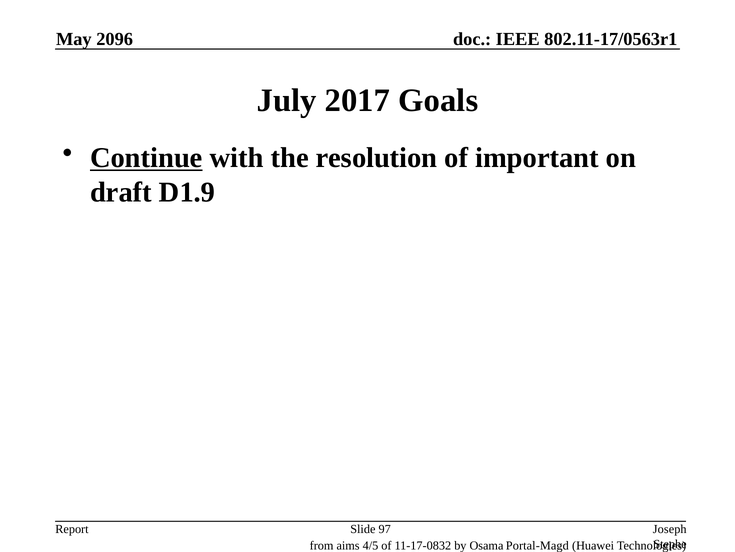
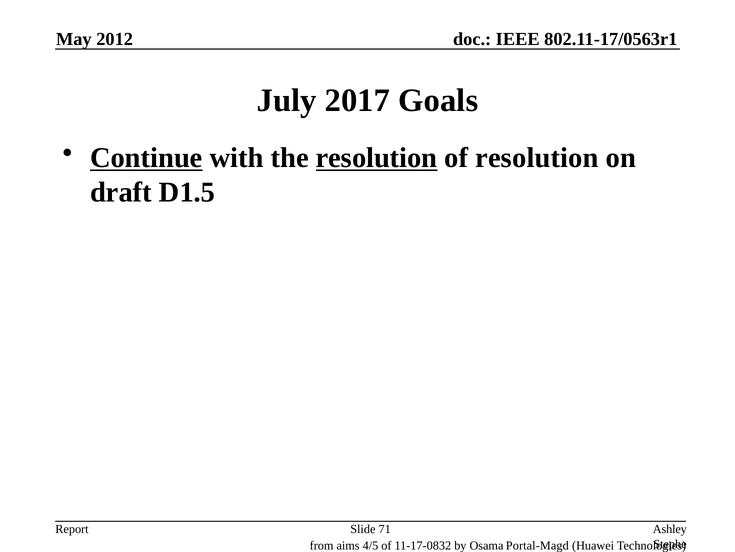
2096: 2096 -> 2012 (115, 39)
resolution underline: none -> present (377, 158)
of important: important -> resolution (537, 158)
D1.9: D1.9 -> D1.5 (187, 192)
Joseph: Joseph -> Ashley (670, 529)
97: 97 -> 71 (385, 529)
